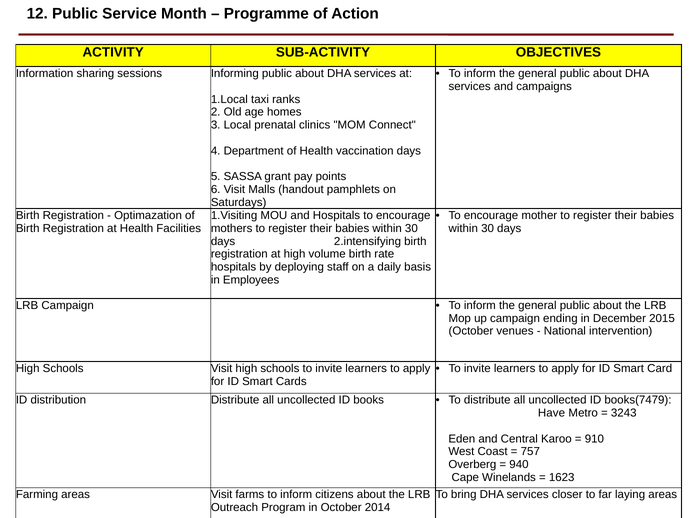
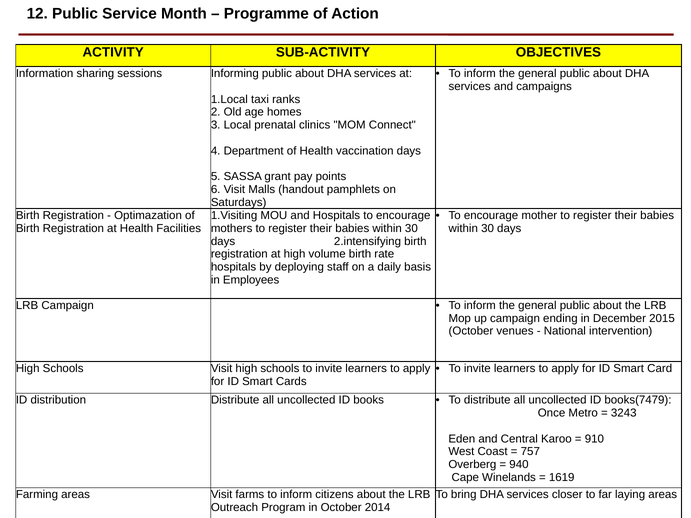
Have: Have -> Once (552, 413)
1623: 1623 -> 1619 (562, 478)
